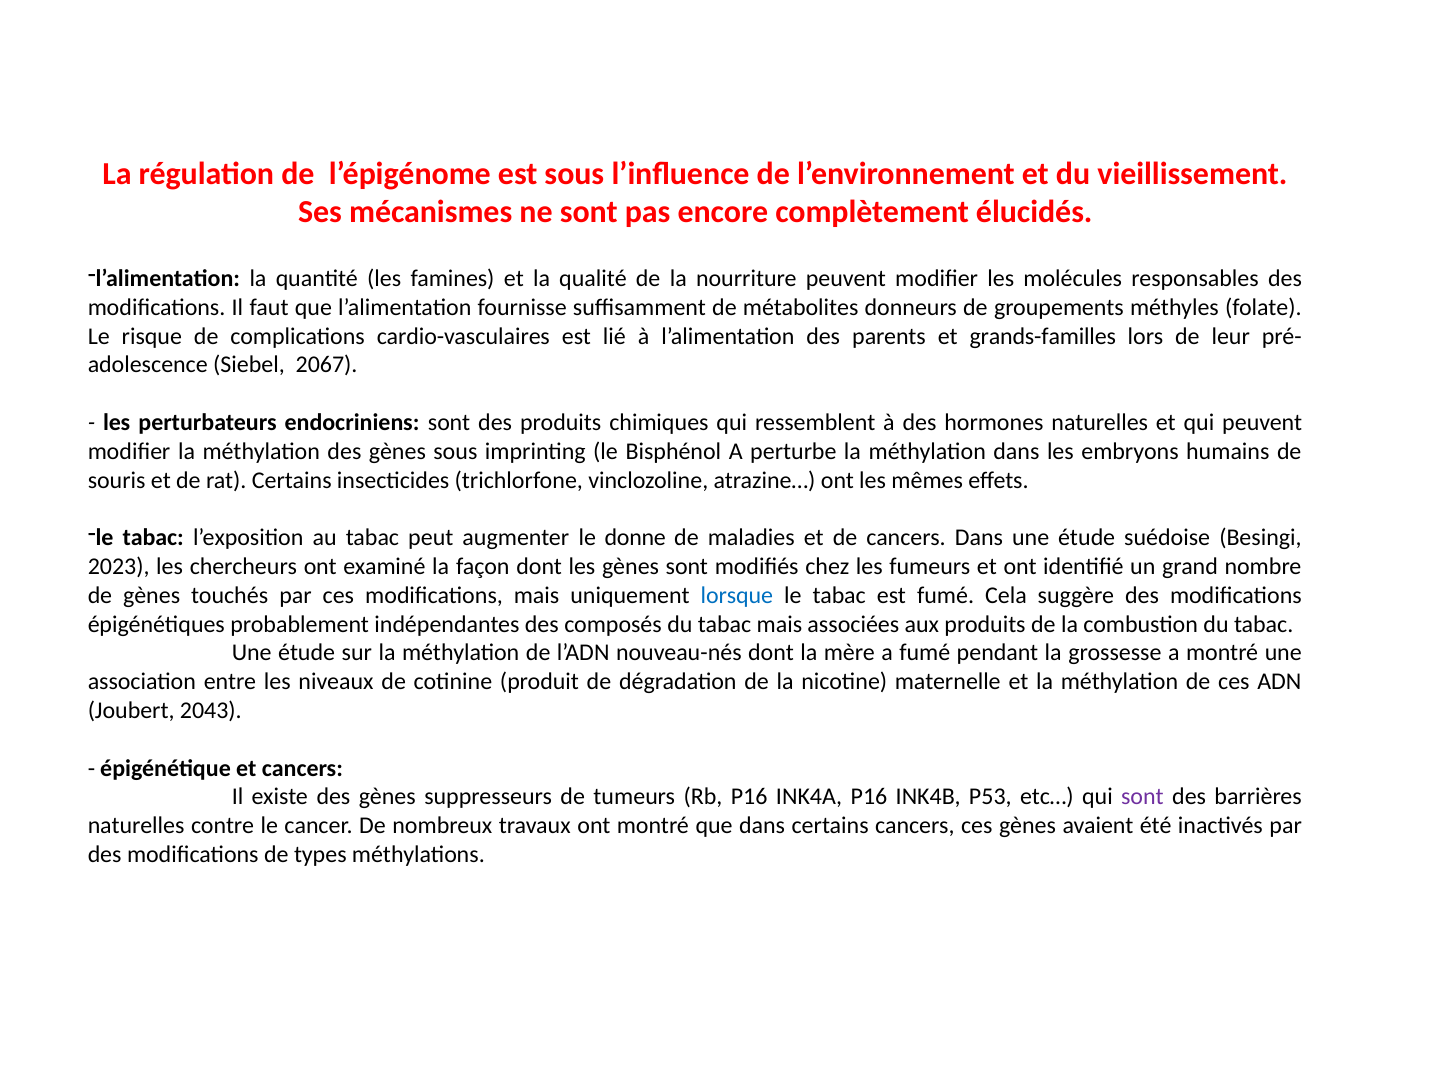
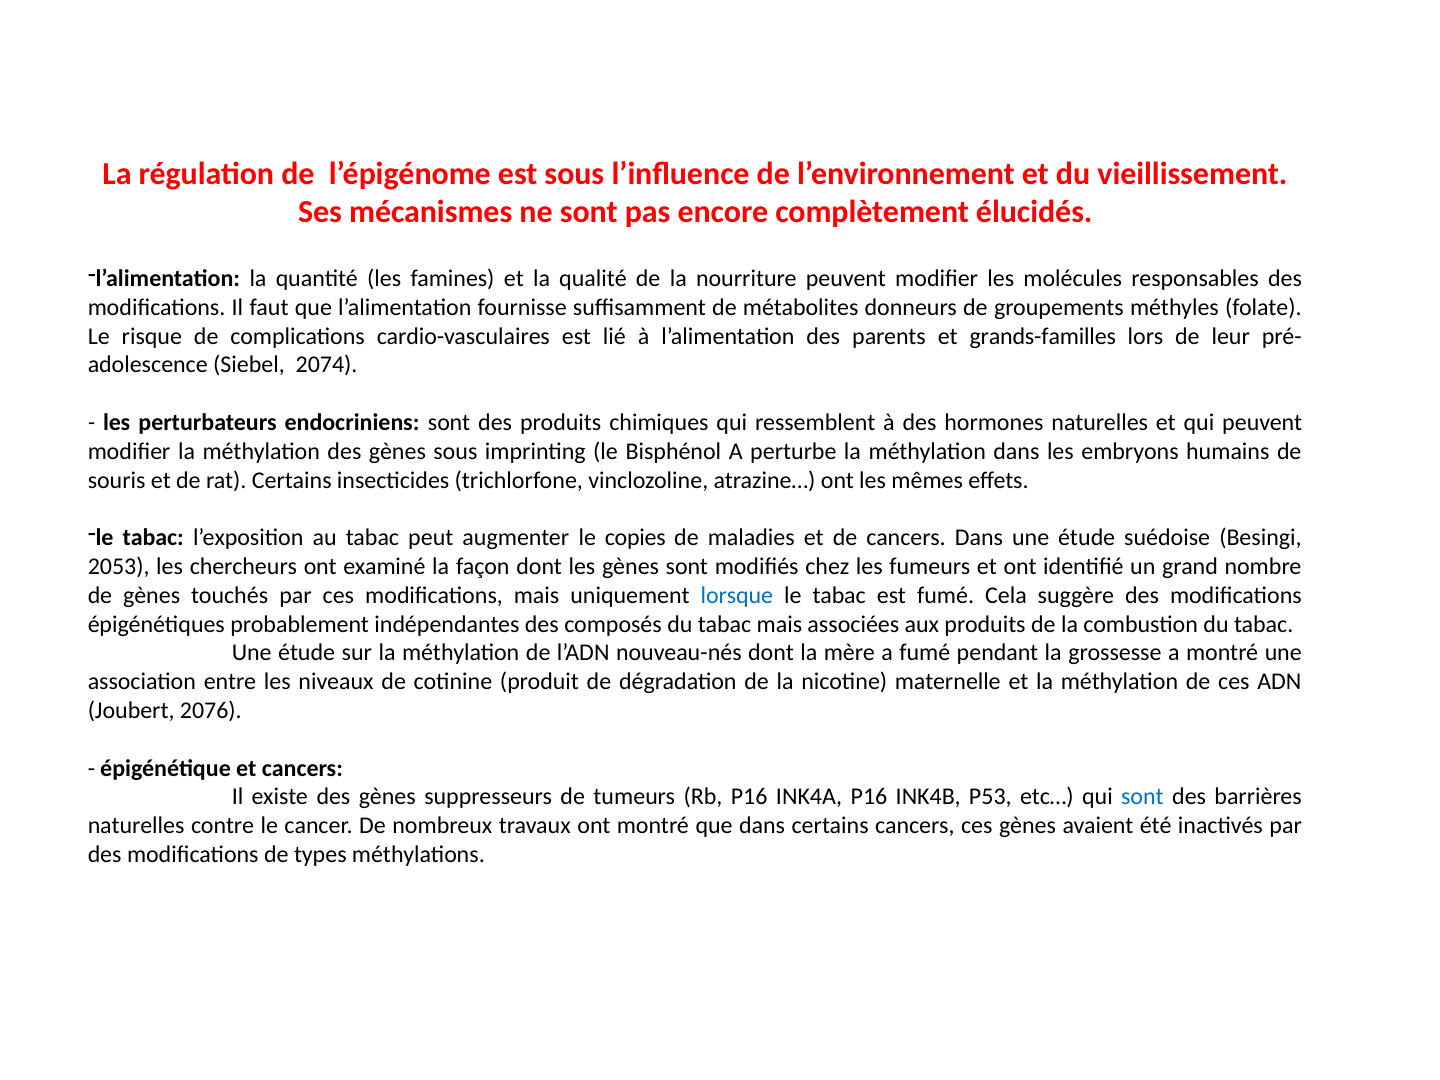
2067: 2067 -> 2074 (327, 365)
donne: donne -> copies (635, 538)
2023: 2023 -> 2053 (119, 566)
2043: 2043 -> 2076 (211, 710)
sont colour: purple -> blue (1142, 797)
